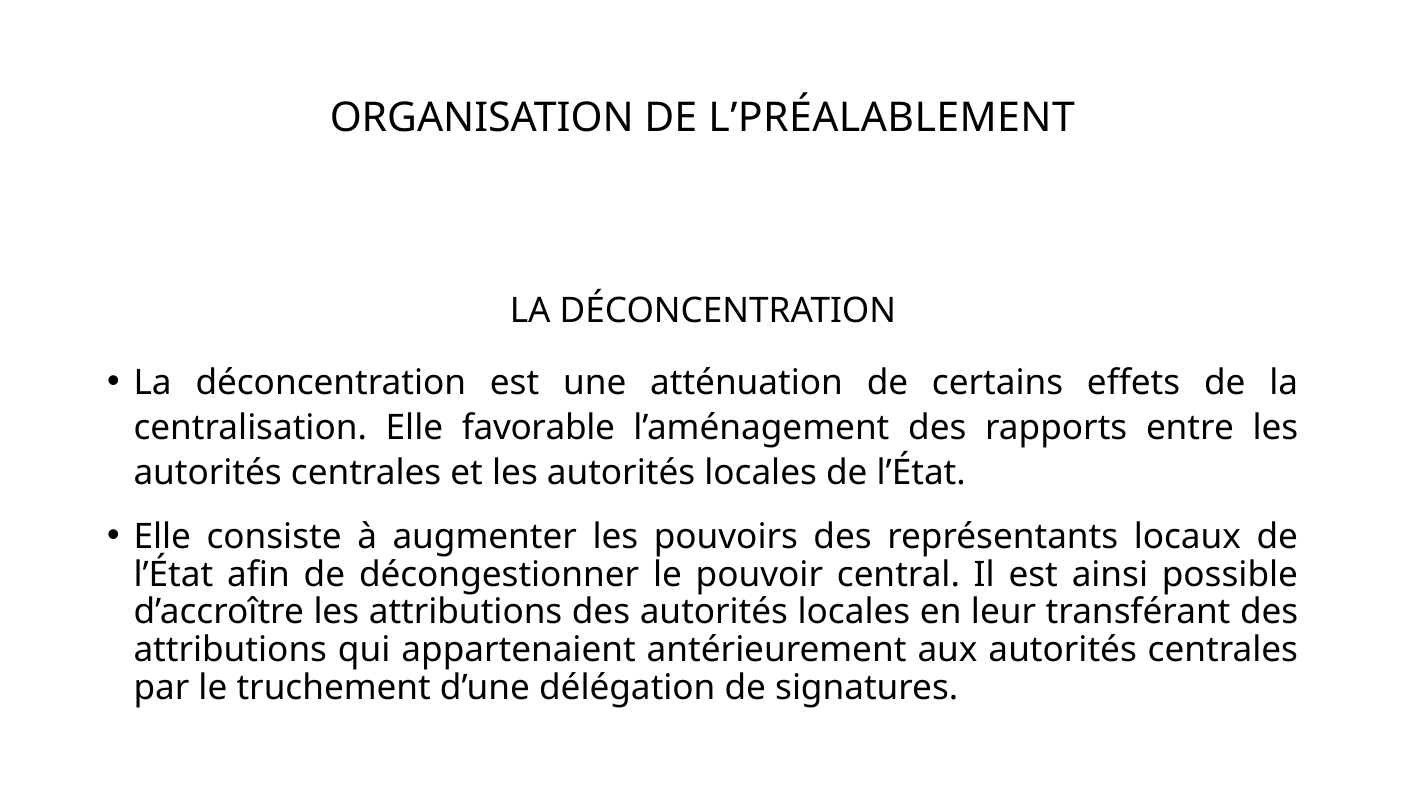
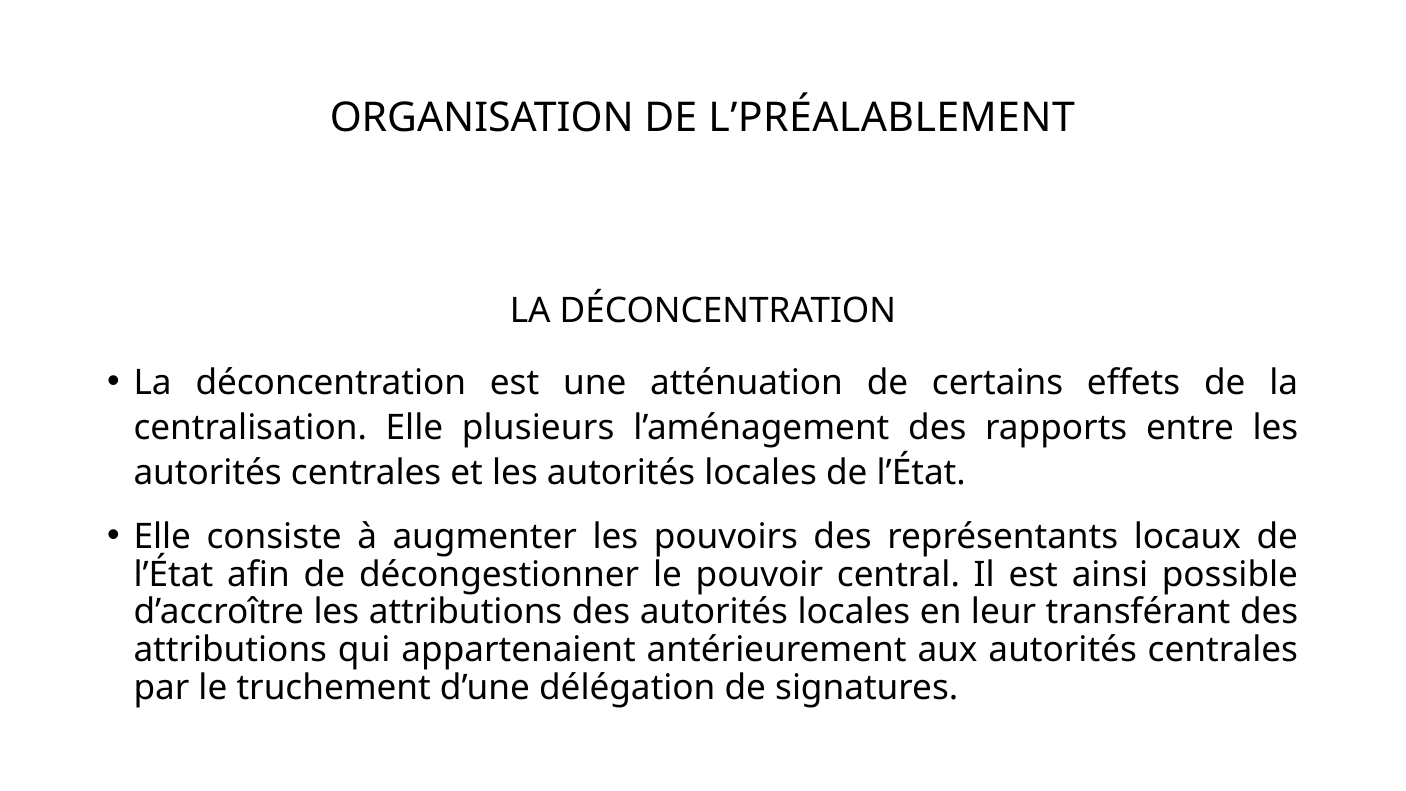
favorable: favorable -> plusieurs (538, 427)
